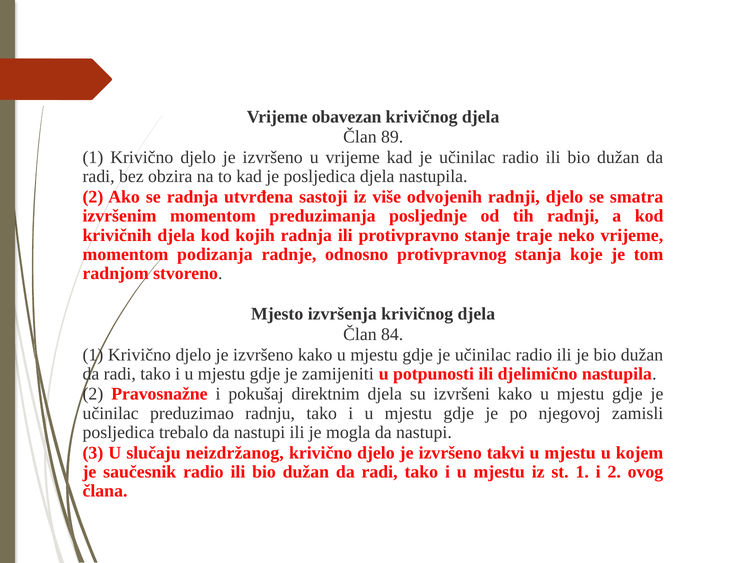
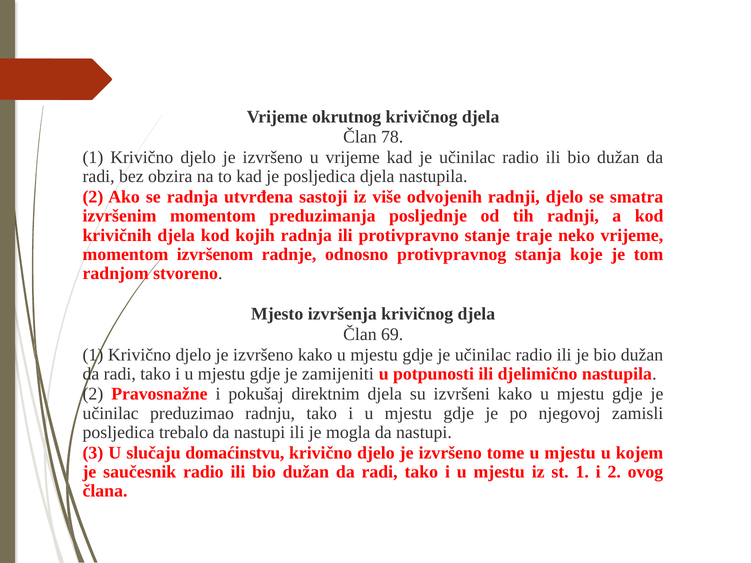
obavezan: obavezan -> okrutnog (347, 117)
89: 89 -> 78 (392, 137)
podizanja: podizanja -> izvršenom (215, 254)
84: 84 -> 69 (392, 335)
neizdržanog: neizdržanog -> domaćinstvu (235, 453)
takvi: takvi -> tome (506, 453)
